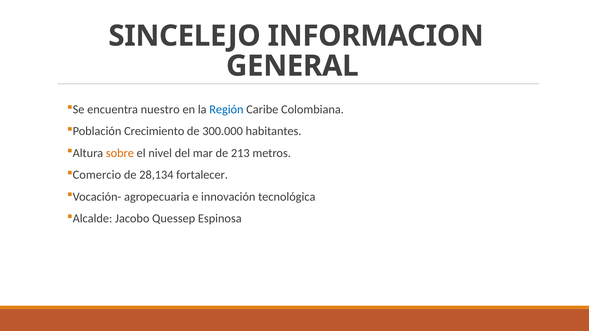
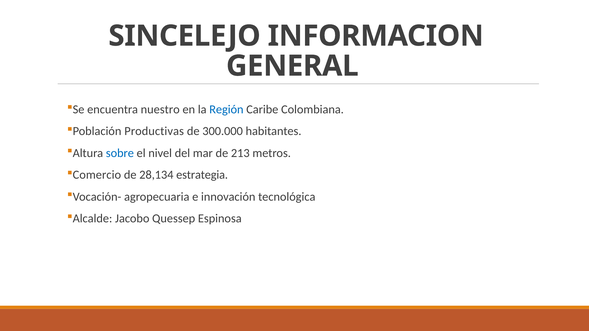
Crecimiento: Crecimiento -> Productivas (154, 131)
sobre colour: orange -> blue (120, 153)
fortalecer: fortalecer -> estrategia (202, 175)
